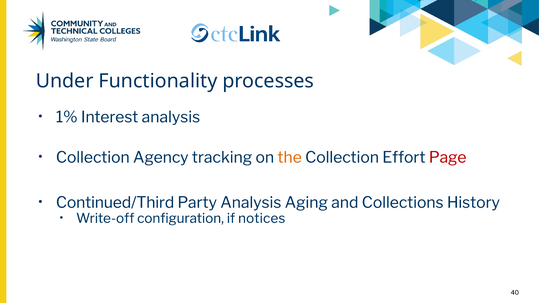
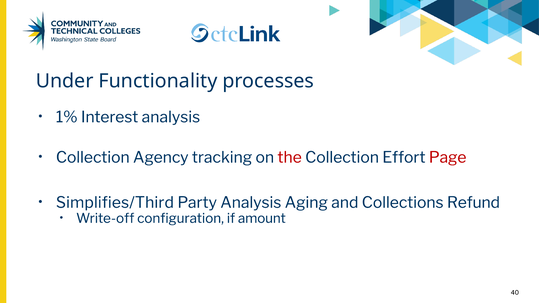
the colour: orange -> red (290, 158)
Continued/Third: Continued/Third -> Simplifies/Third (115, 203)
History: History -> Refund (473, 203)
notices: notices -> amount (262, 219)
